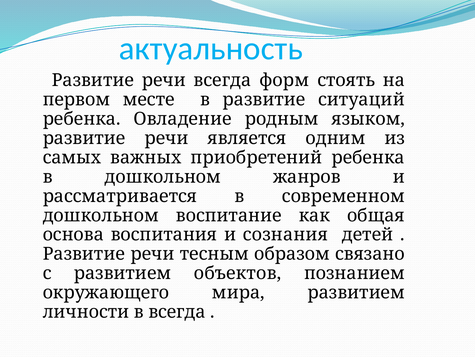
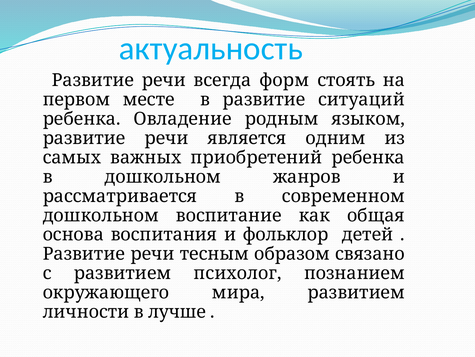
сознания: сознания -> фольклор (286, 234)
объектов: объектов -> психолог (238, 273)
в всегда: всегда -> лучше (177, 311)
